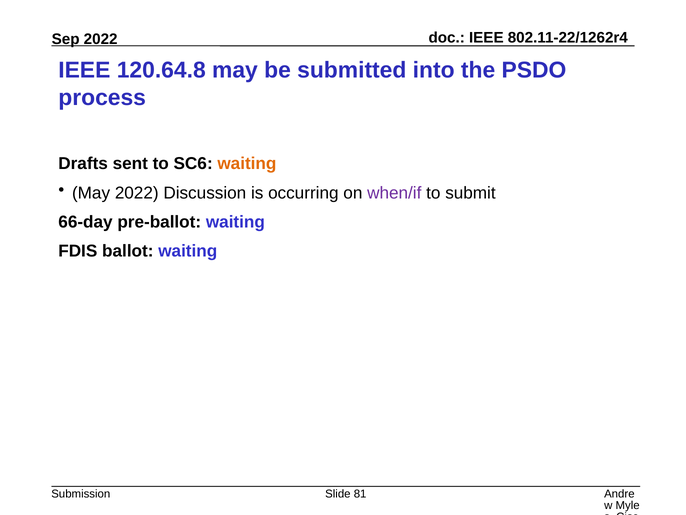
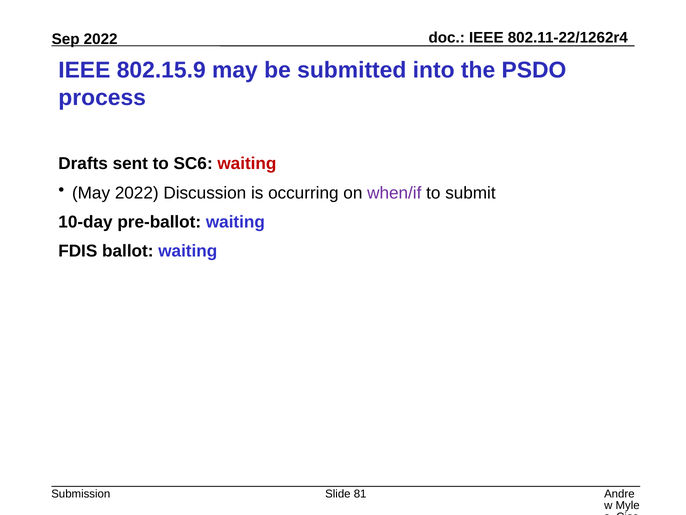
120.64.8: 120.64.8 -> 802.15.9 (161, 70)
waiting colour: orange -> red (247, 164)
66-day: 66-day -> 10-day (85, 222)
